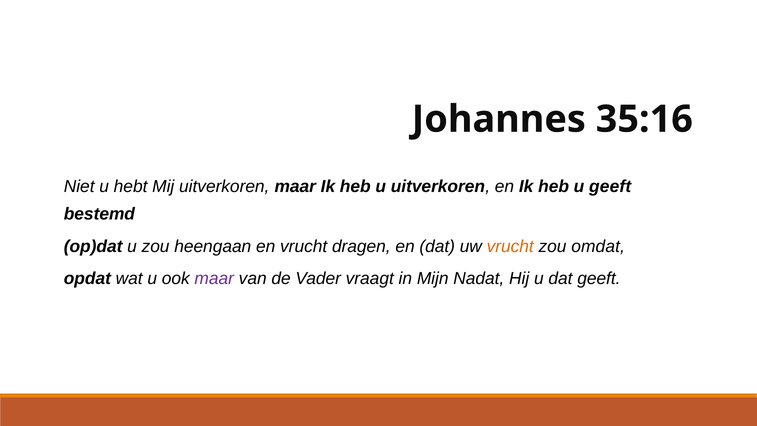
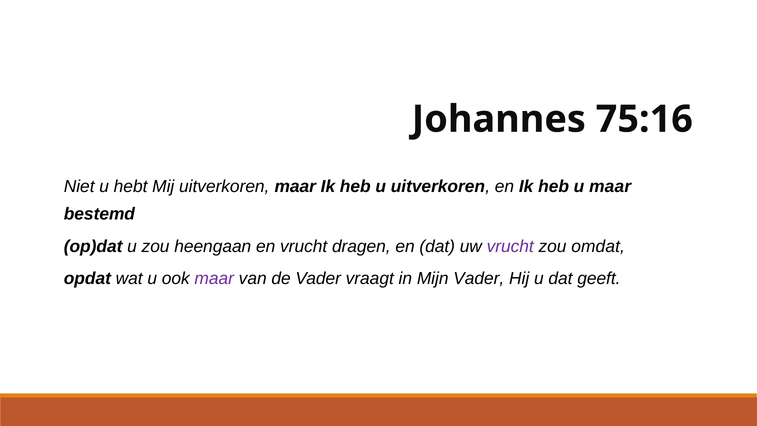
35:16: 35:16 -> 75:16 (644, 119)
u geeft: geeft -> maar (610, 186)
vrucht colour: orange -> purple (510, 246)
Mijn Nadat: Nadat -> Vader (479, 279)
